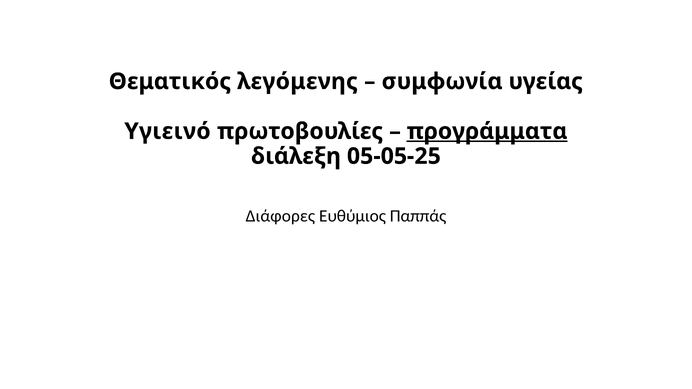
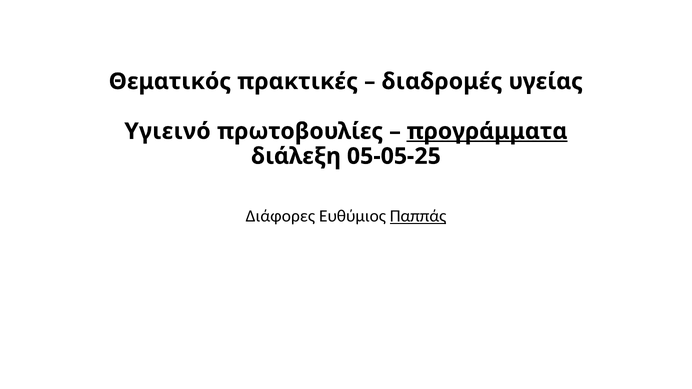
λεγόμενης: λεγόμενης -> πρακτικές (298, 82)
συμφωνία: συμφωνία -> διαδρομές (442, 82)
Παππάς underline: none -> present (418, 216)
